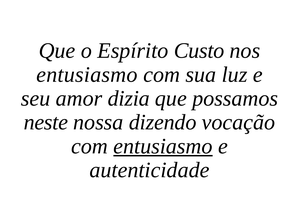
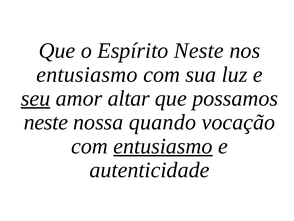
Espírito Custo: Custo -> Neste (199, 51)
seu underline: none -> present (36, 98)
dizia: dizia -> altar (129, 98)
dizendo: dizendo -> quando (162, 122)
